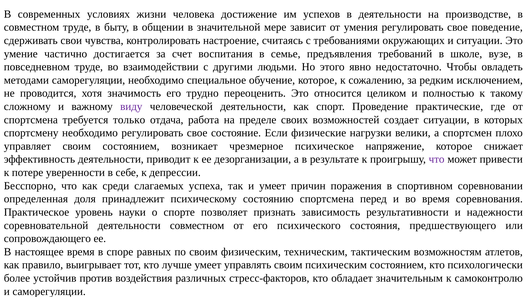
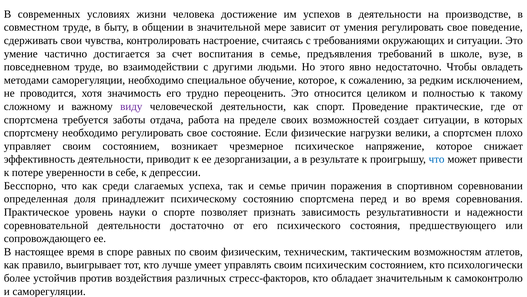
только: только -> заботы (129, 120)
что colour: purple -> blue (437, 159)
и умеет: умеет -> семье (273, 185)
деятельности совместном: совместном -> достаточно (197, 225)
